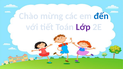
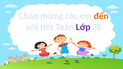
đến colour: blue -> orange (101, 16)
